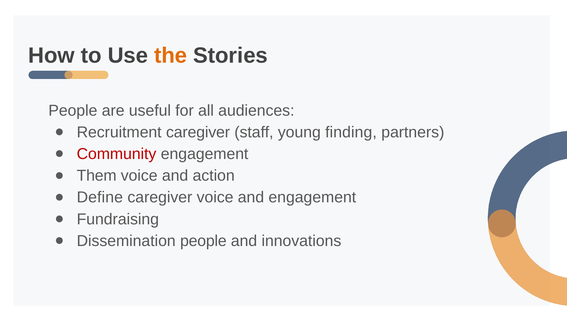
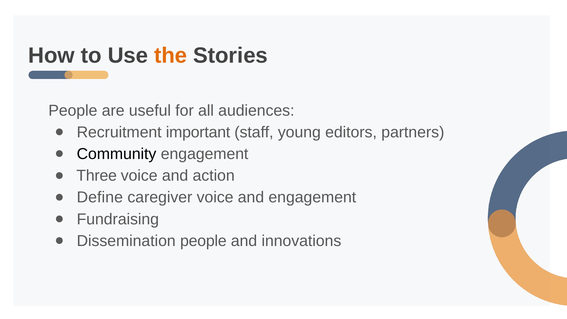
Recruitment caregiver: caregiver -> important (198, 132)
finding: finding -> editors (351, 132)
Community colour: red -> black (117, 154)
Them: Them -> Three (97, 176)
